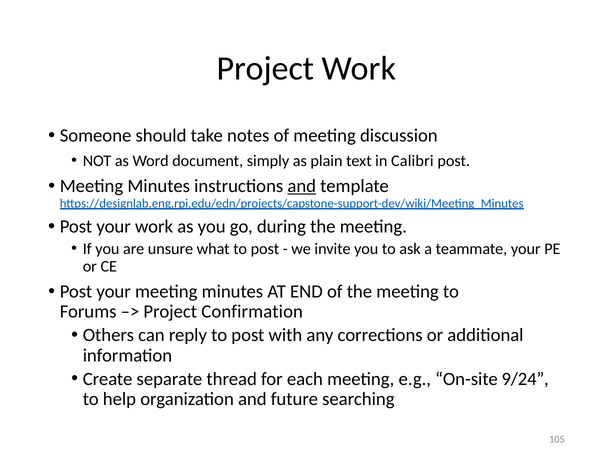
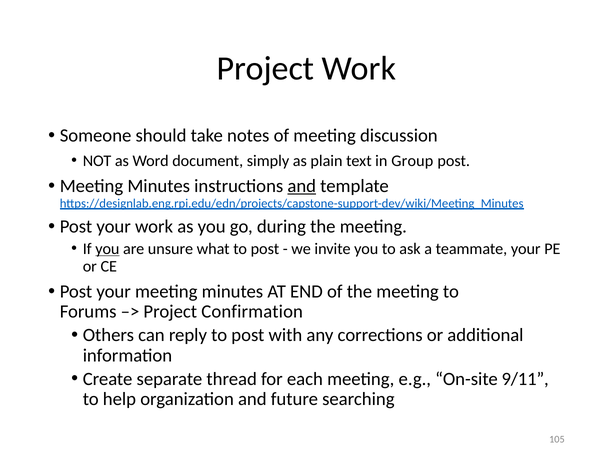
Calibri: Calibri -> Group (412, 161)
you underline: none -> present (107, 249)
9/24: 9/24 -> 9/11 (525, 379)
